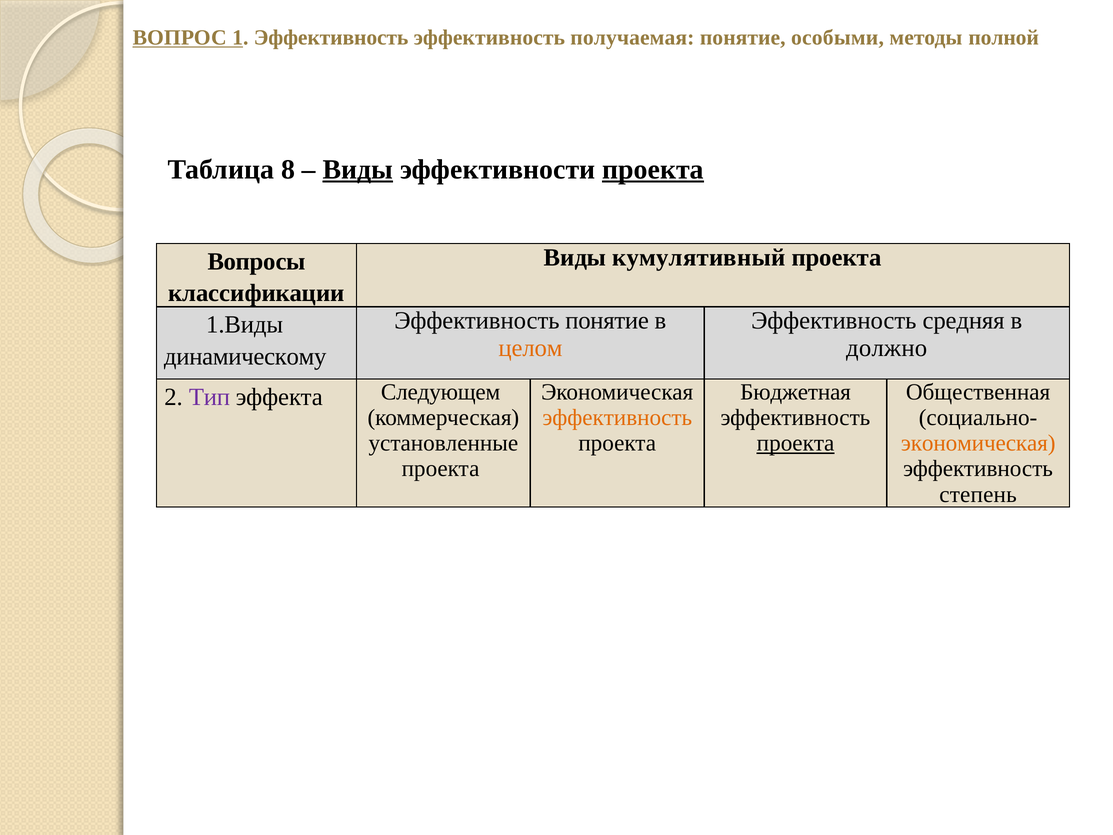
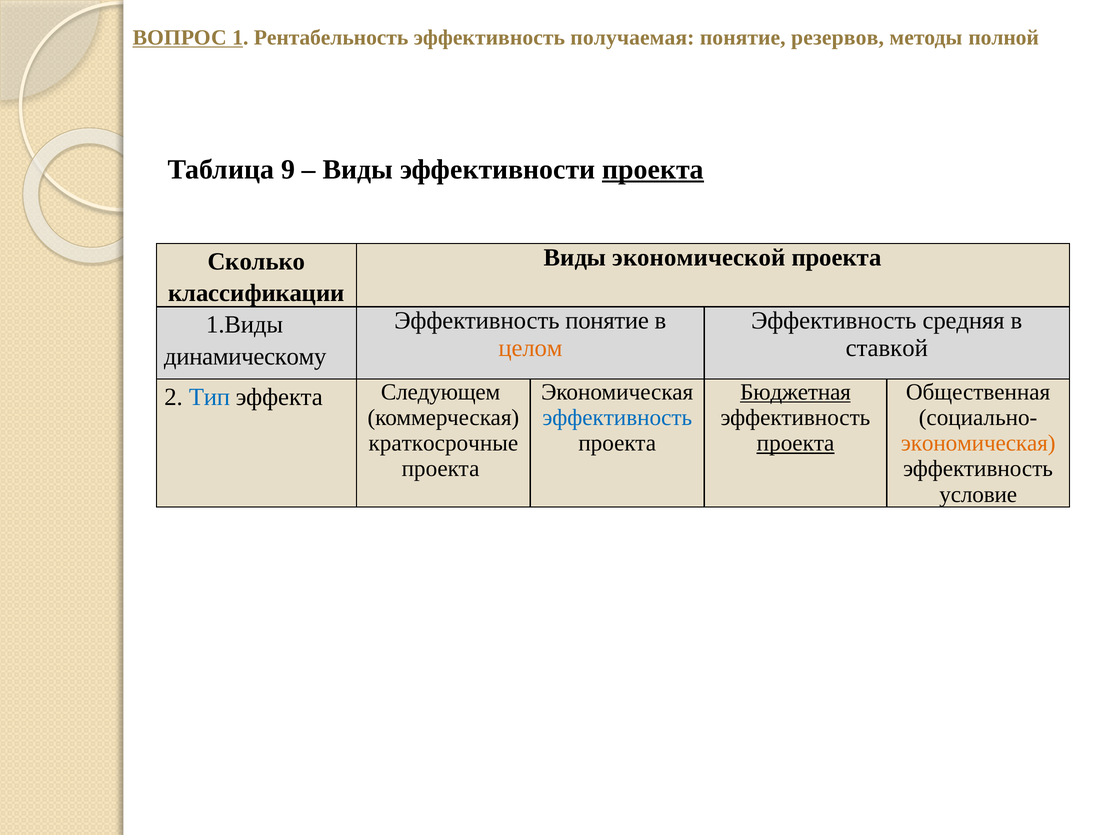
1 Эффективность: Эффективность -> Рентабельность (331, 37)
особыми: особыми -> резервов (838, 37)
8: 8 -> 9 (288, 170)
Виды underline: present -> none (358, 170)
кумулятивный: кумулятивный -> экономической (699, 257)
Вопросы: Вопросы -> Сколько (256, 262)
должно: должно -> ставкой (887, 348)
Бюджетная underline: none -> present (796, 392)
Тип colour: purple -> blue (210, 397)
эффективность colour: orange -> blue (617, 417)
установленные: установленные -> краткосрочные (443, 443)
степень: степень -> условие (978, 494)
